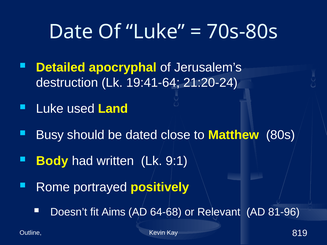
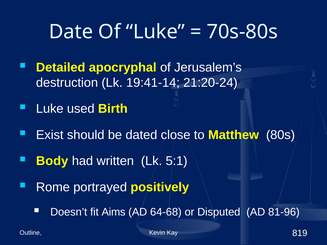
19:41-64: 19:41-64 -> 19:41-14 (153, 83)
Land: Land -> Birth (113, 109)
Busy: Busy -> Exist (50, 135)
9:1: 9:1 -> 5:1 (177, 161)
Relevant: Relevant -> Disputed (219, 212)
